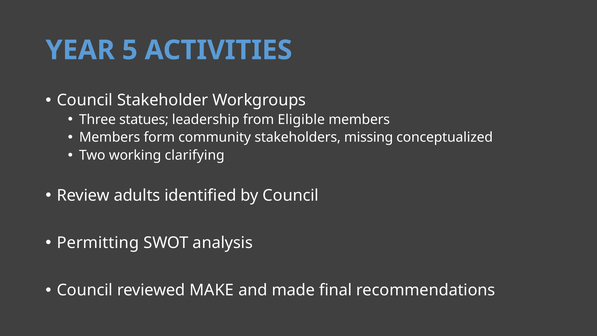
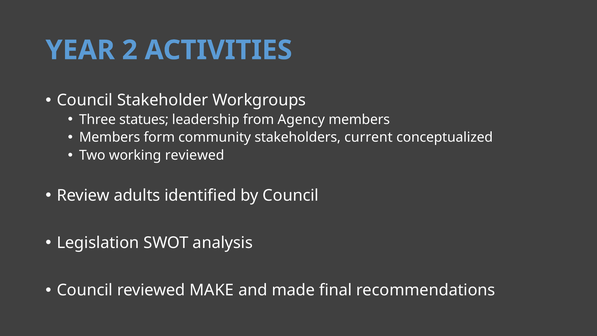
5: 5 -> 2 (130, 50)
Eligible: Eligible -> Agency (301, 119)
missing: missing -> current (369, 137)
working clarifying: clarifying -> reviewed (195, 155)
Permitting: Permitting -> Legislation (98, 243)
